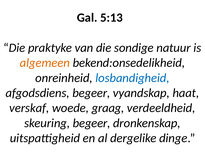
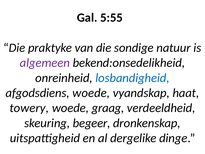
5:13: 5:13 -> 5:55 (112, 18)
algemeen colour: orange -> purple (45, 63)
afgodsdiens begeer: begeer -> woede (91, 93)
verskaf: verskaf -> towery (29, 108)
